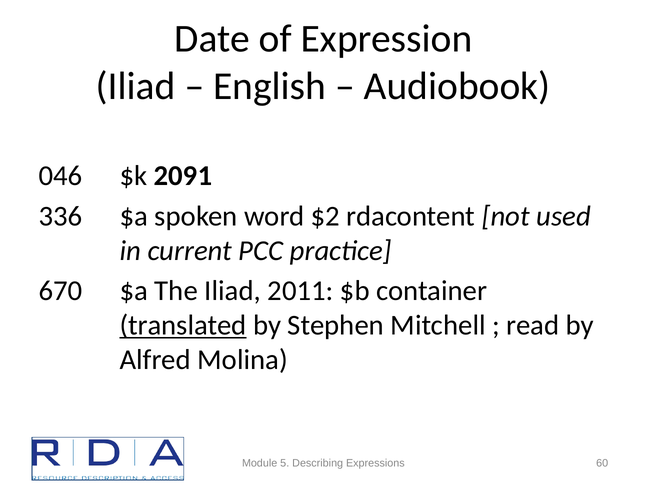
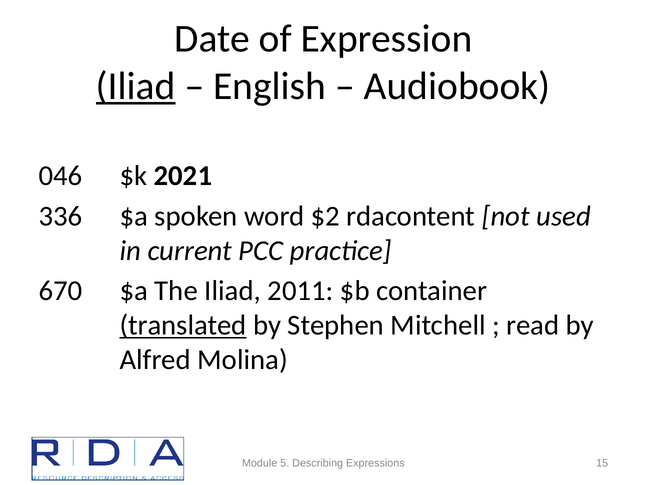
Iliad underline: none -> present (136, 86)
2091: 2091 -> 2021 (183, 176)
60: 60 -> 15 (602, 463)
